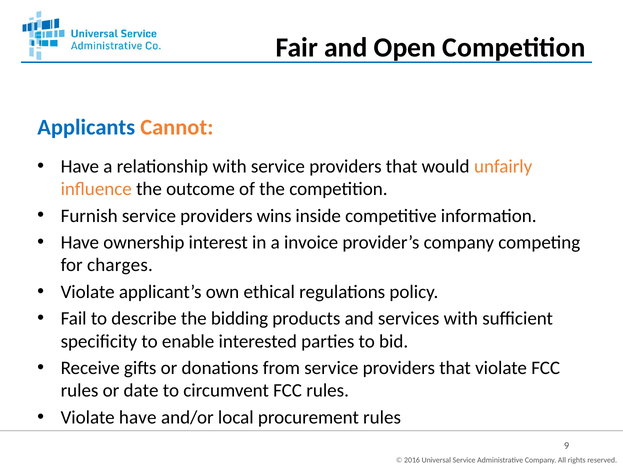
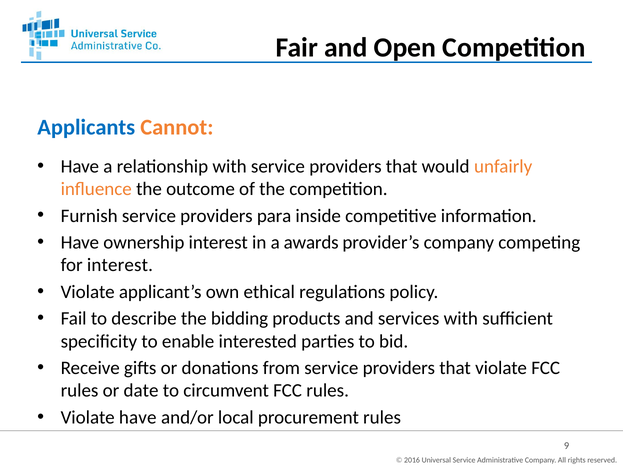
wins: wins -> para (274, 216)
invoice: invoice -> awards (311, 242)
for charges: charges -> interest (120, 265)
